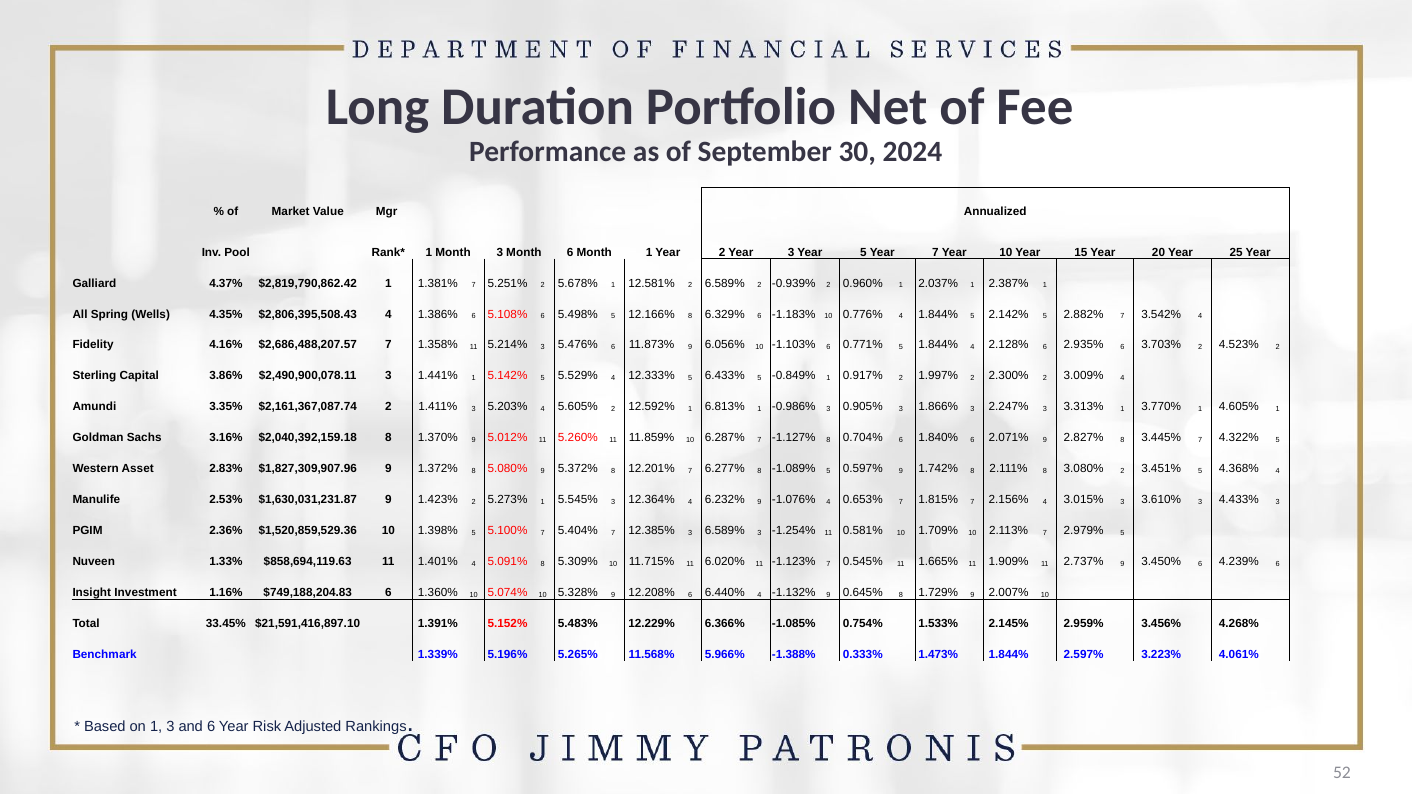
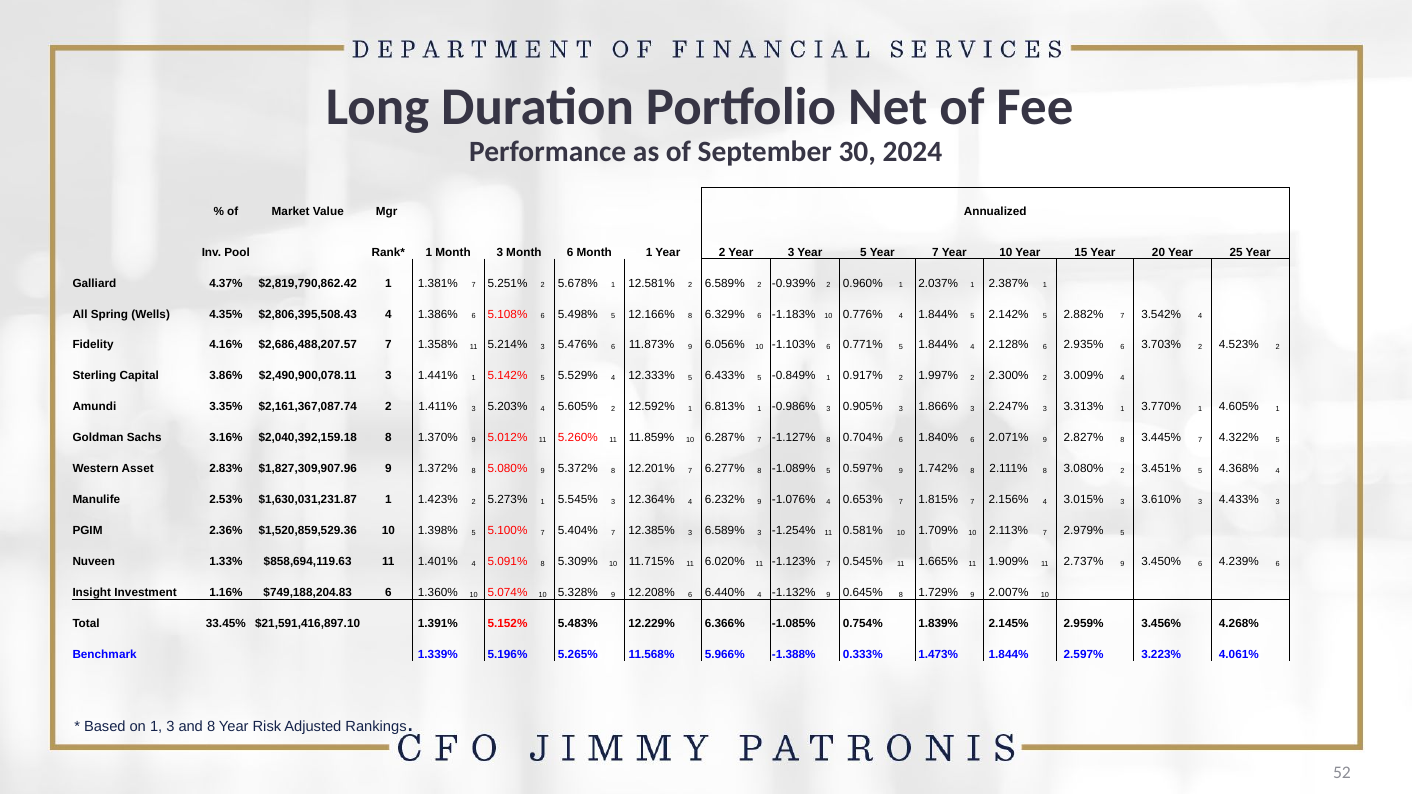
$1,630,031,231.87 9: 9 -> 1 (388, 500)
1.533%: 1.533% -> 1.839% (938, 624)
and 6: 6 -> 8 (211, 727)
